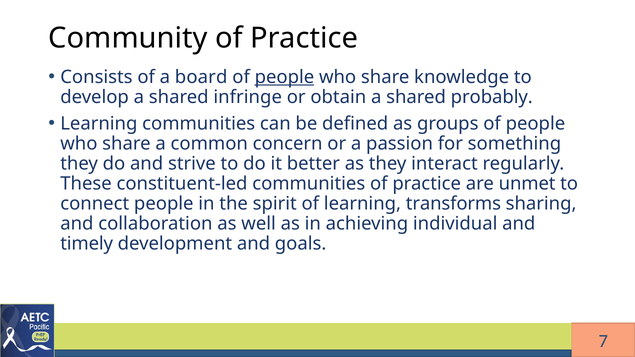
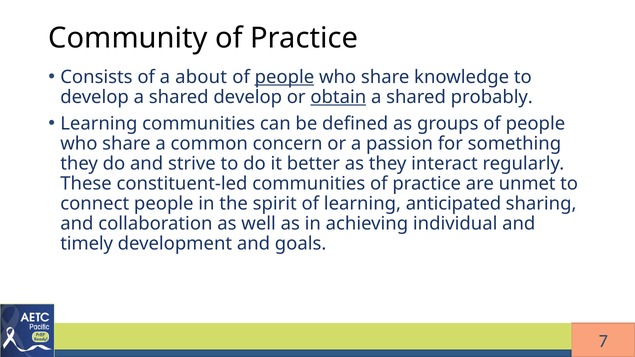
board: board -> about (201, 77)
shared infringe: infringe -> develop (248, 97)
obtain underline: none -> present (338, 97)
transforms: transforms -> anticipated (453, 204)
